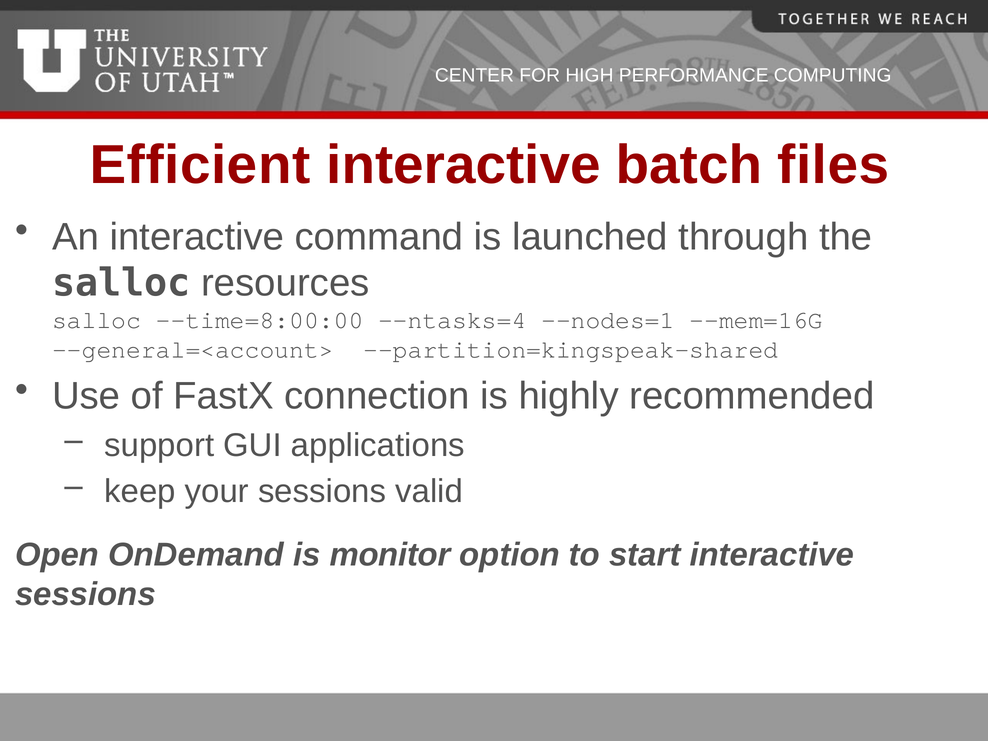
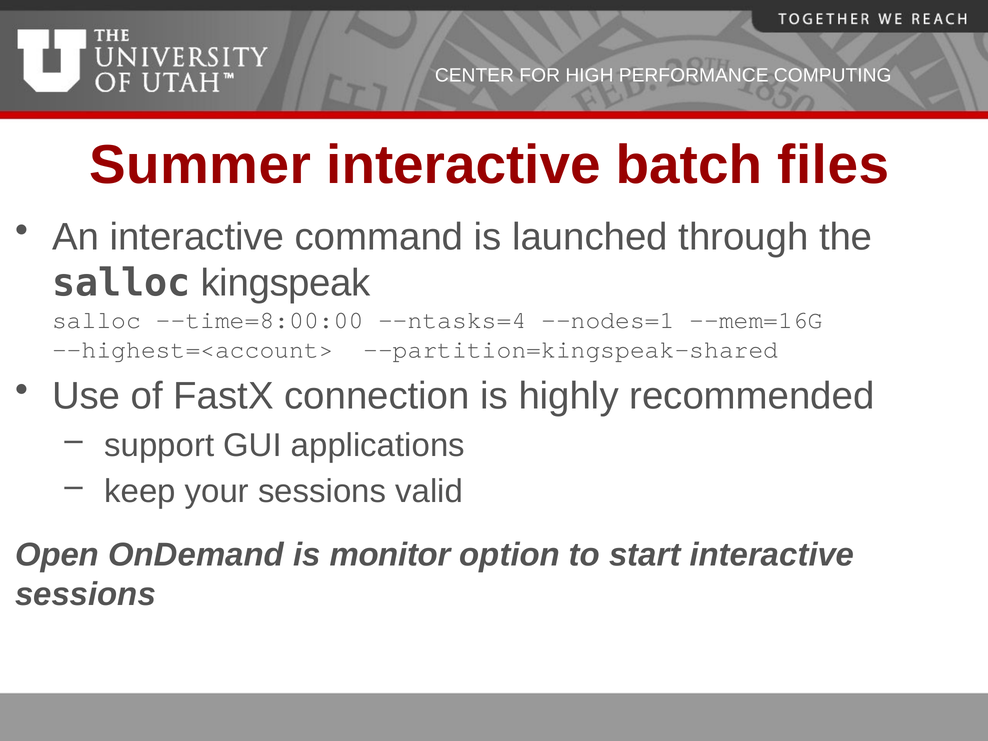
Efficient: Efficient -> Summer (200, 165)
resources: resources -> kingspeak (286, 283)
--general=<account>: --general=<account> -> --highest=<account> (193, 350)
